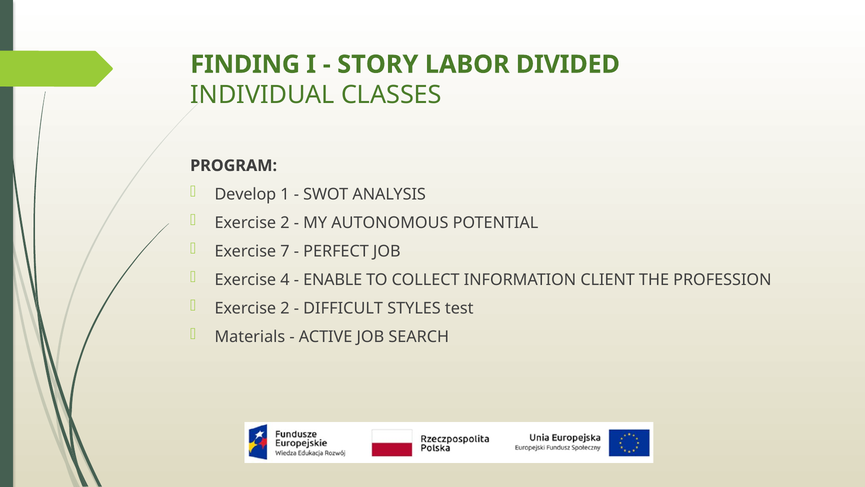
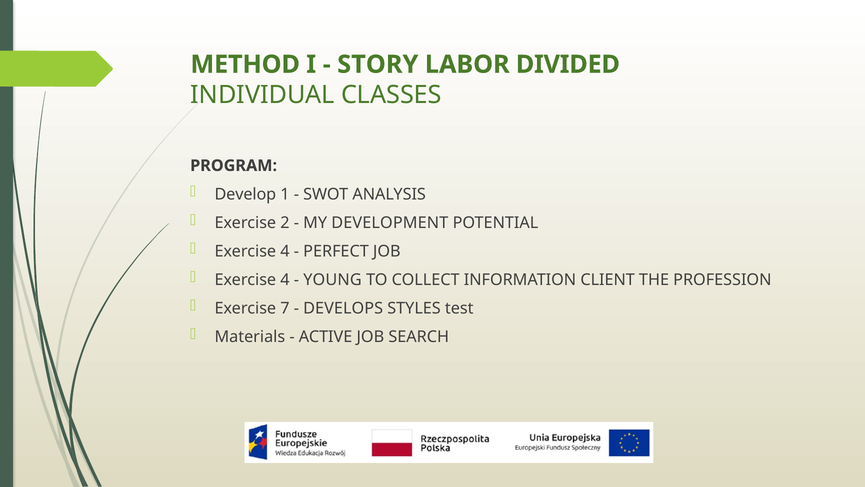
FINDING: FINDING -> METHOD (245, 64)
AUTONOMOUS: AUTONOMOUS -> DEVELOPMENT (390, 222)
7: 7 -> 4 (285, 251)
ENABLE: ENABLE -> YOUNG (333, 279)
2: 2 -> 7 (285, 308)
DIFFICULT: DIFFICULT -> DEVELOPS (343, 308)
